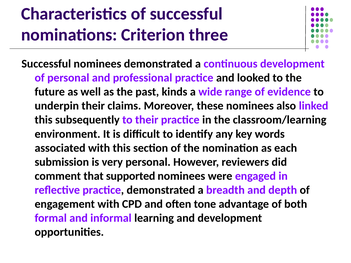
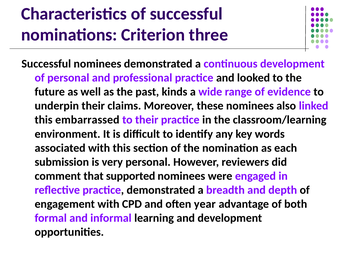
subsequently: subsequently -> embarrassed (87, 120)
tone: tone -> year (205, 204)
